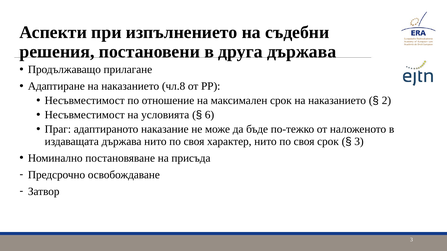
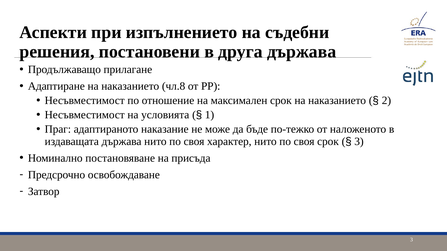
6: 6 -> 1 (210, 115)
